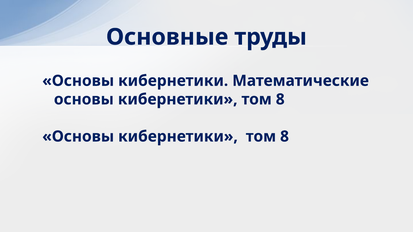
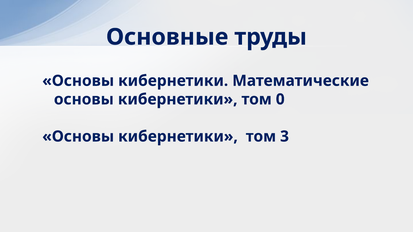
8: 8 -> 0 (280, 99)
8: 8 -> 3 (285, 137)
